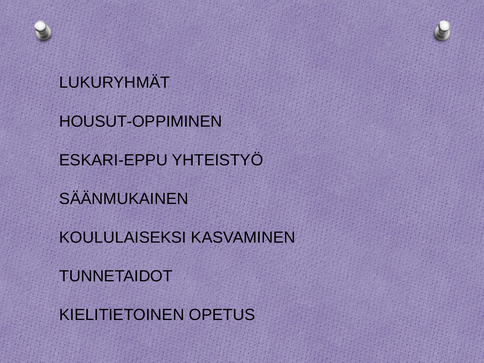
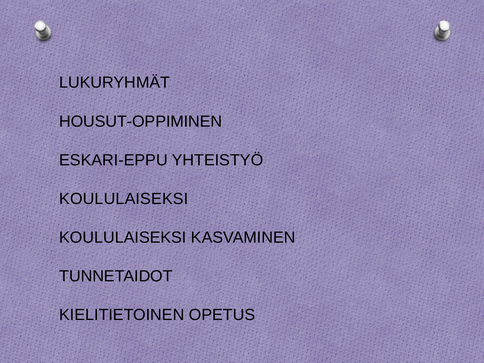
SÄÄNMUKAINEN: SÄÄNMUKAINEN -> KOULULAISEKSI (124, 199)
